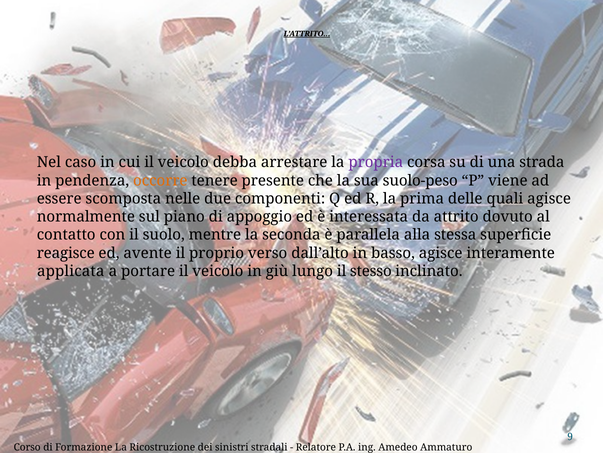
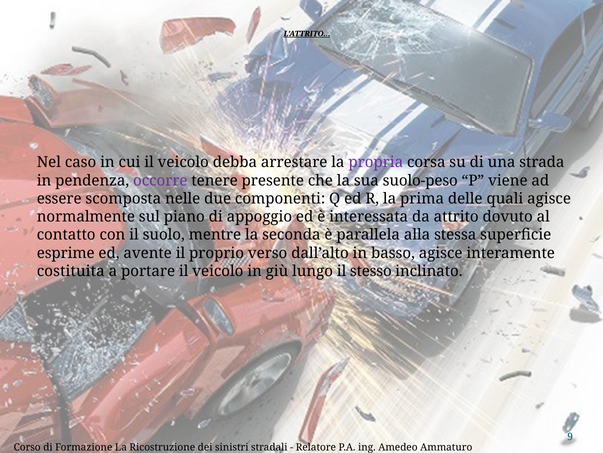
occorre colour: orange -> purple (160, 180)
reagisce: reagisce -> esprime (66, 253)
applicata: applicata -> costituita (71, 271)
